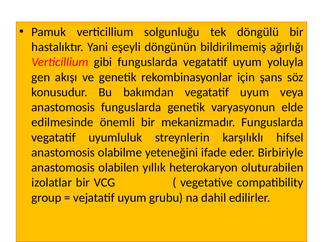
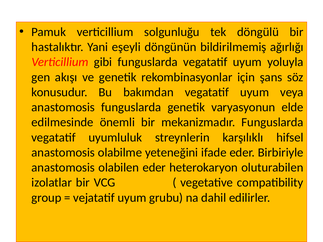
olabilen yıllık: yıllık -> eder (154, 168)
